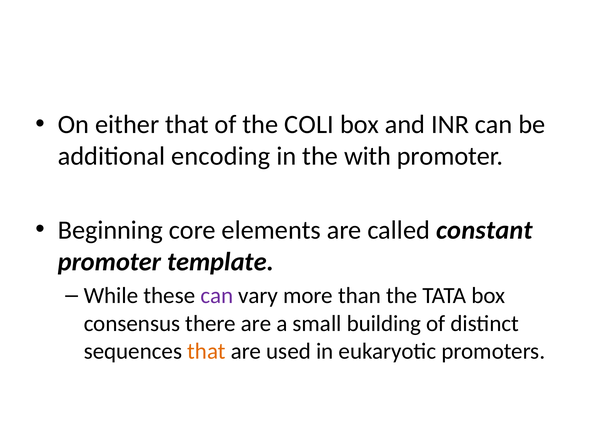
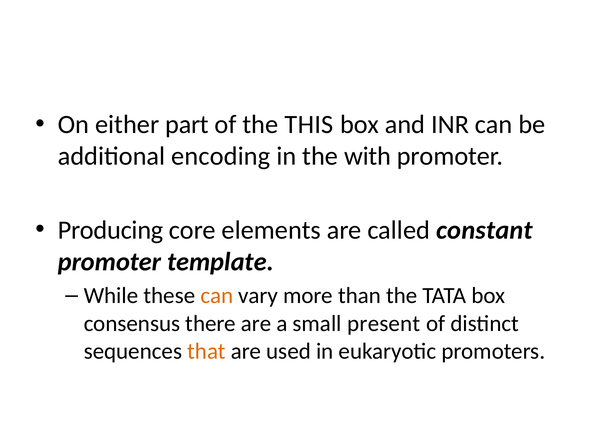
either that: that -> part (187, 124)
COLI: COLI -> THIS (309, 124)
Beginning: Beginning -> Producing (111, 230)
can colour: purple -> orange (217, 296)
building: building -> present (384, 323)
